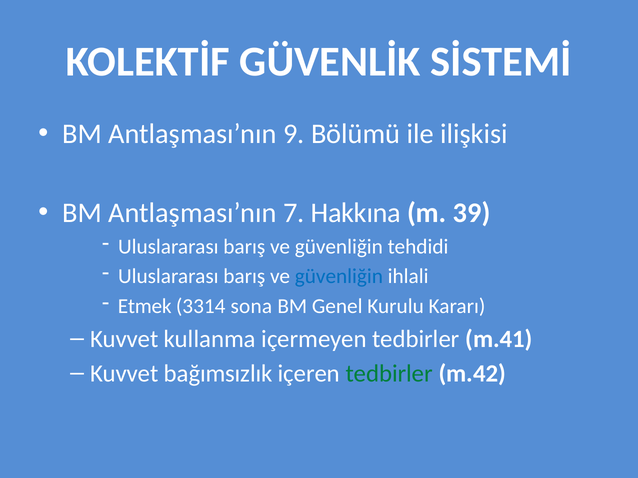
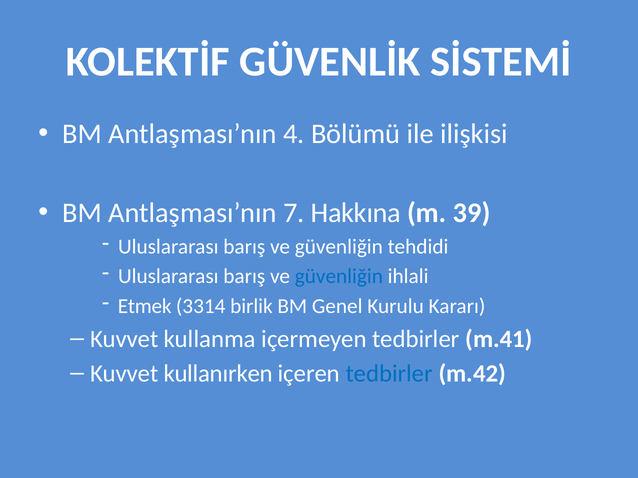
9: 9 -> 4 (294, 134)
sona: sona -> birlik (251, 306)
bağımsızlık: bağımsızlık -> kullanırken (218, 374)
tedbirler colour: green -> blue (389, 374)
